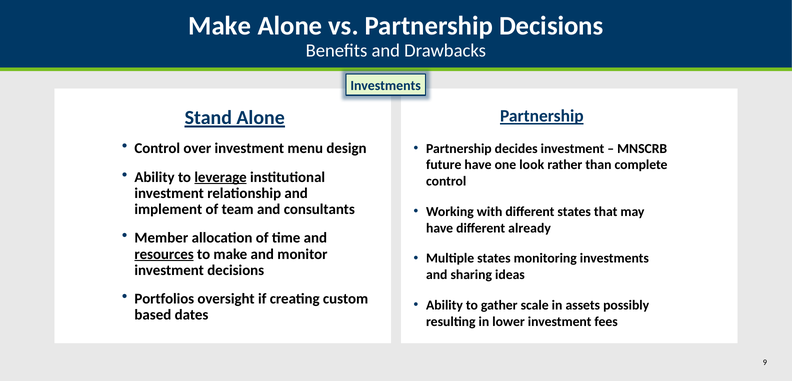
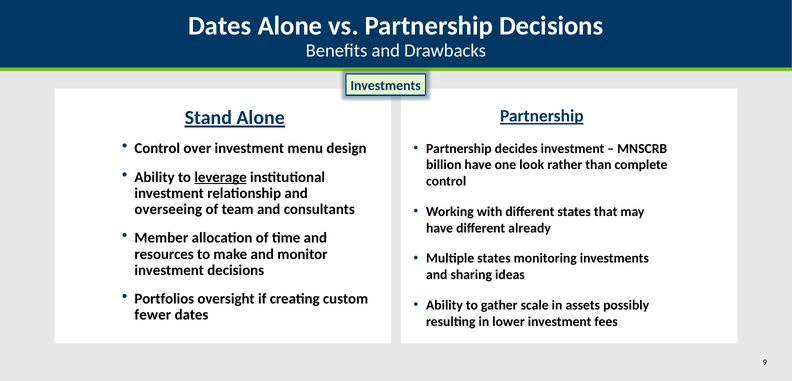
Make: Make -> Dates (220, 26)
future: future -> billion (444, 165)
implement: implement -> overseeing (168, 209)
resources underline: present -> none (164, 254)
based: based -> fewer (153, 315)
